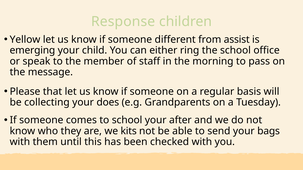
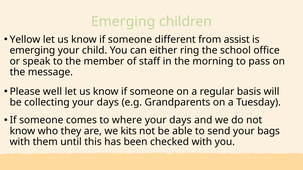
Response: Response -> Emerging (123, 22)
that: that -> well (52, 92)
collecting your does: does -> days (108, 103)
to school: school -> where (127, 120)
after: after -> days (180, 120)
